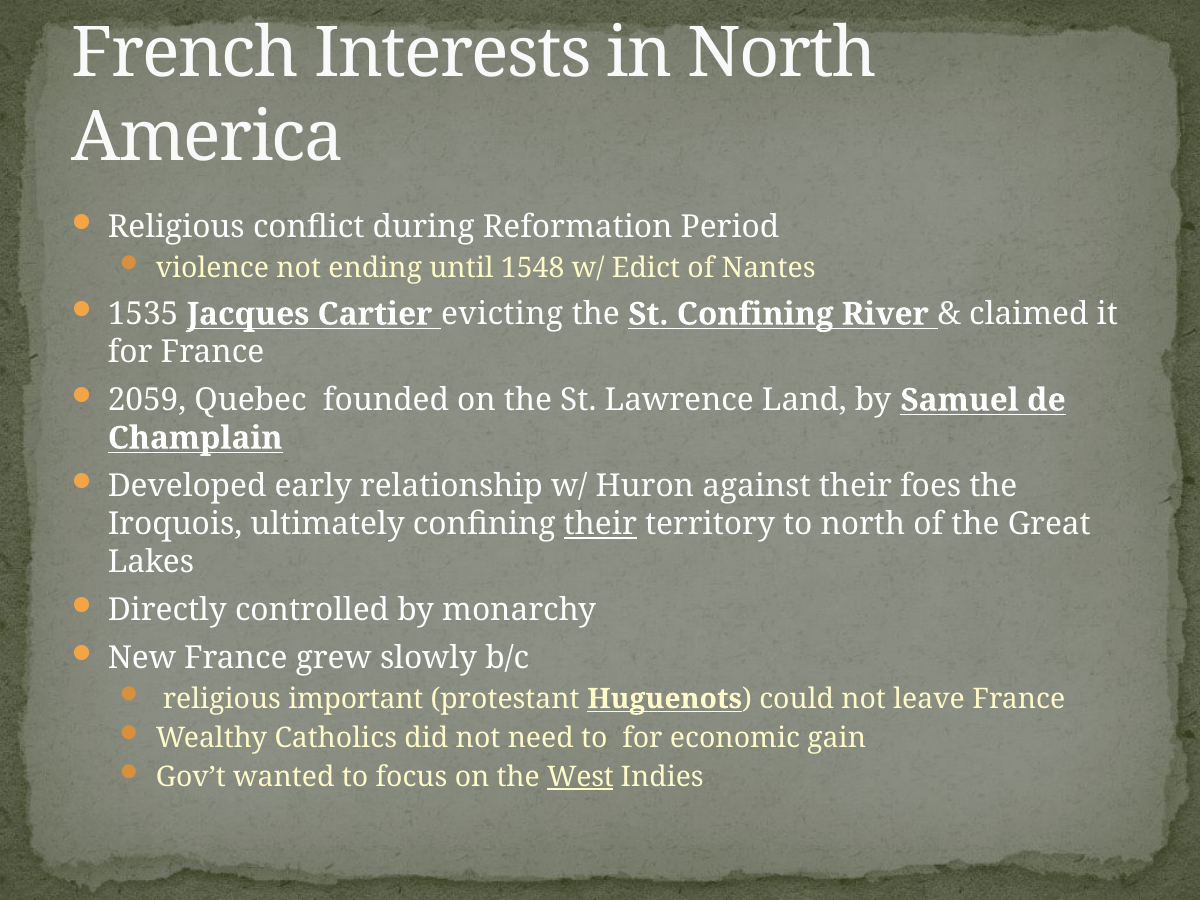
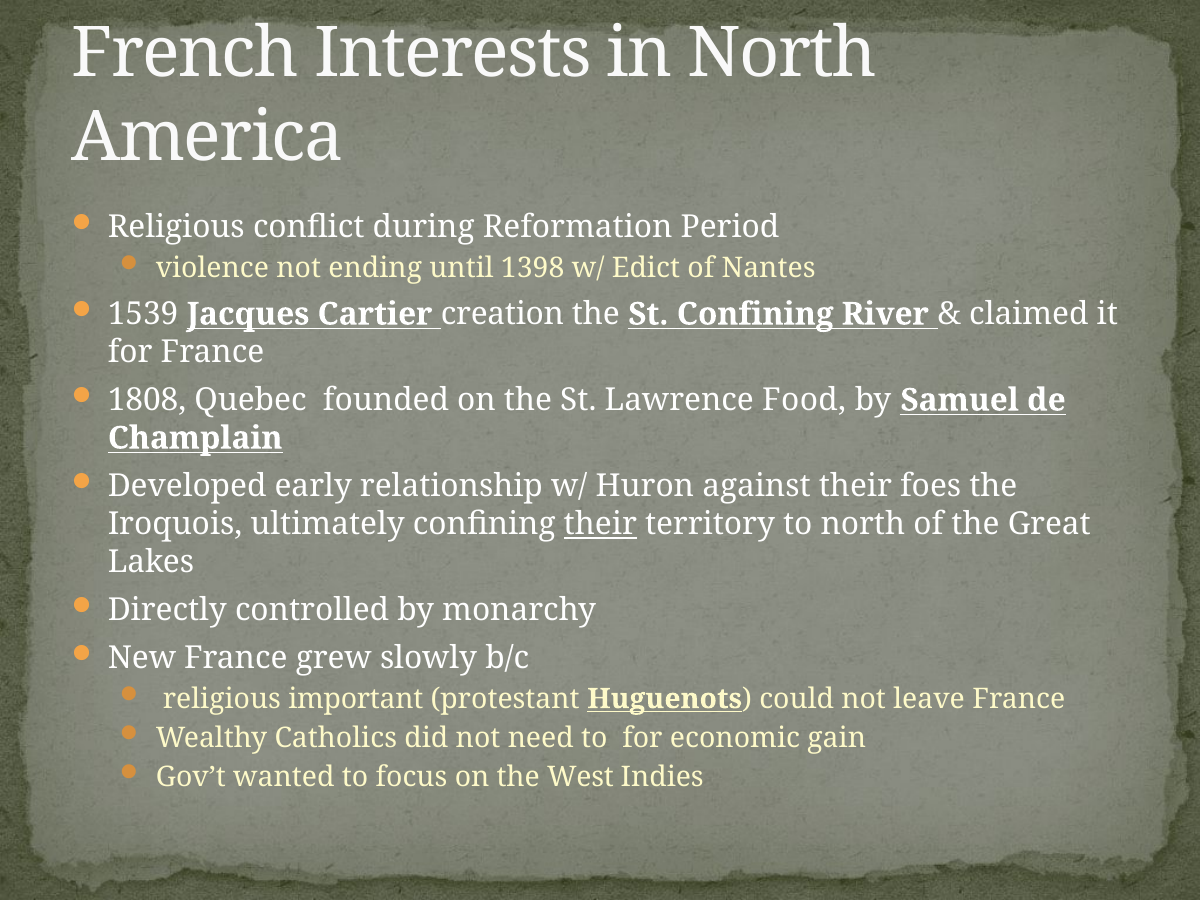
1548: 1548 -> 1398 (533, 268)
1535: 1535 -> 1539 (143, 314)
evicting: evicting -> creation (502, 314)
2059: 2059 -> 1808 (147, 400)
Land: Land -> Food (804, 400)
West underline: present -> none (580, 777)
